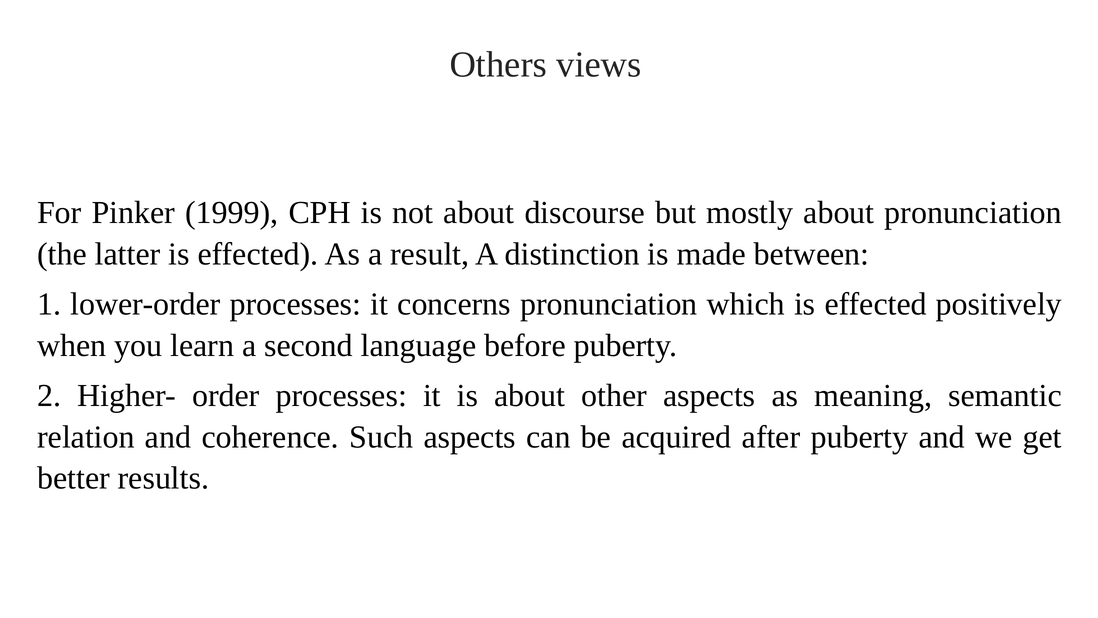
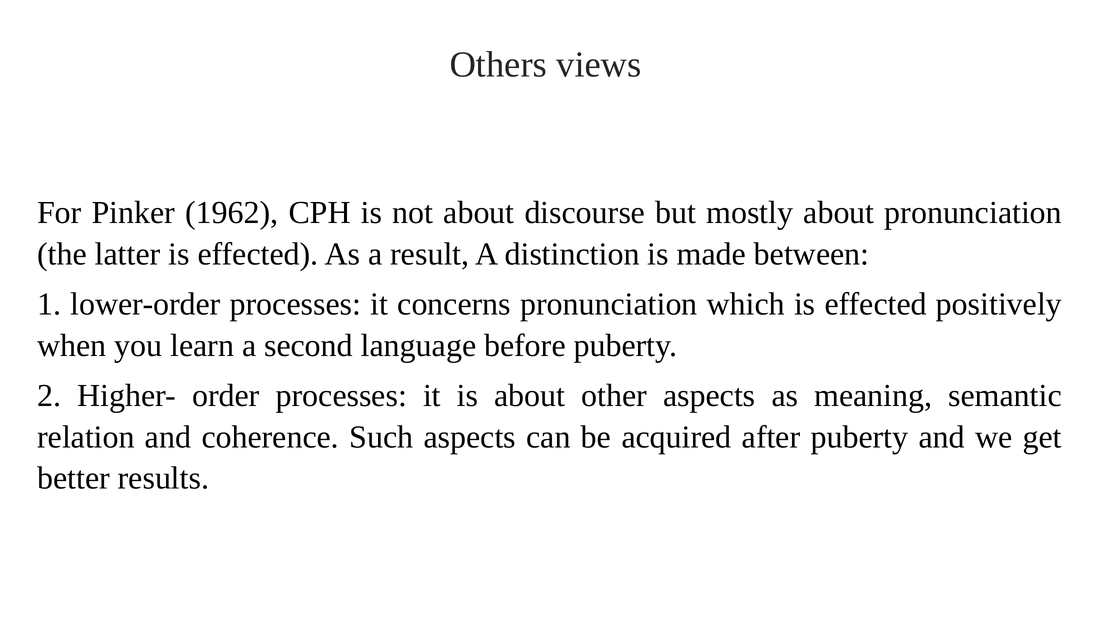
1999: 1999 -> 1962 (232, 213)
